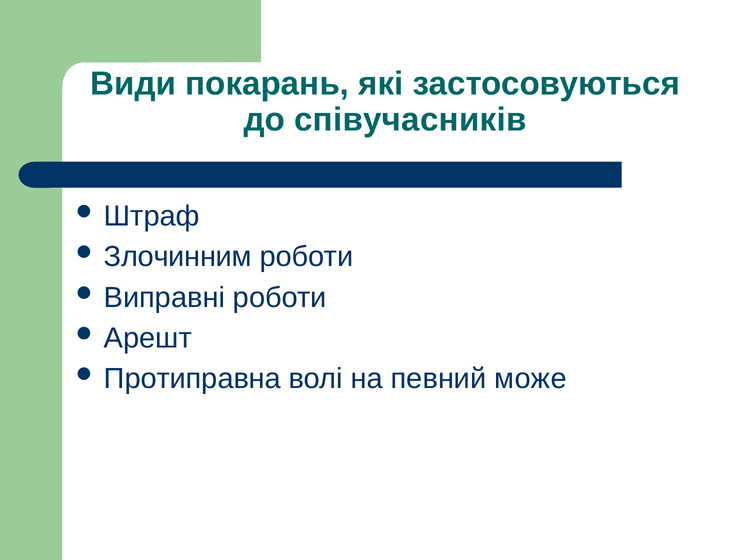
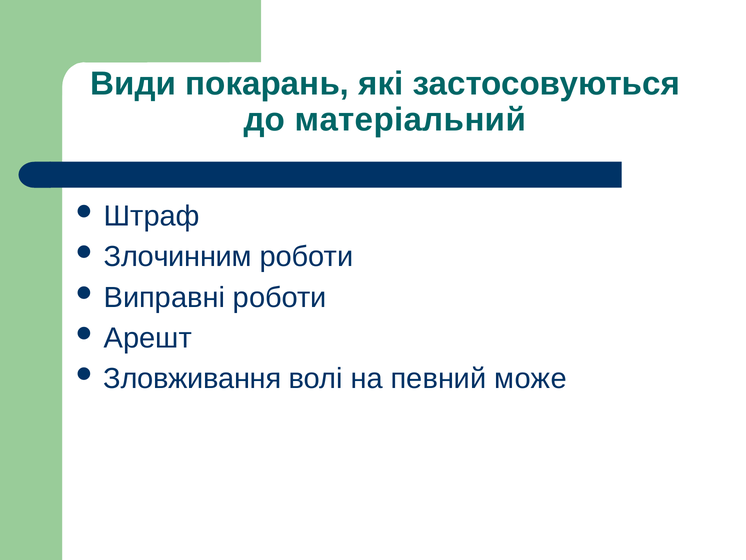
співучасників: співучасників -> матеріальний (410, 119)
Протиправна: Протиправна -> Зловживання (192, 378)
